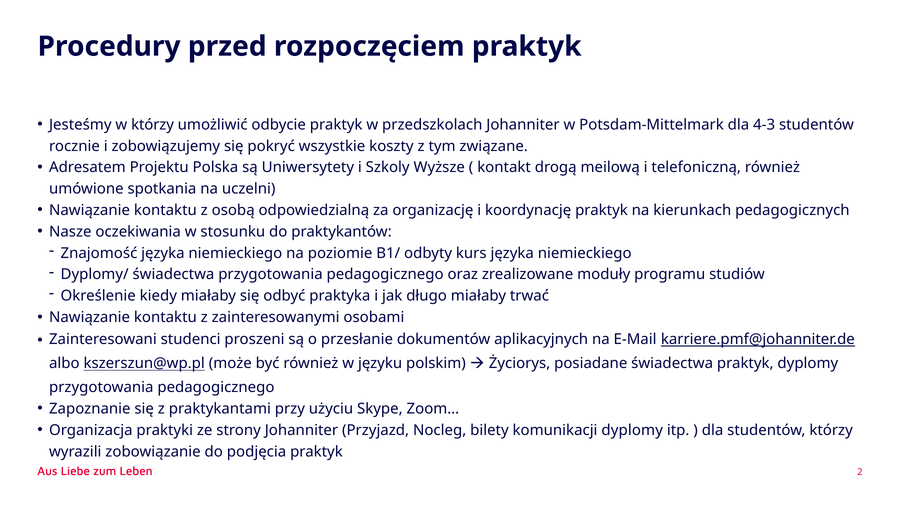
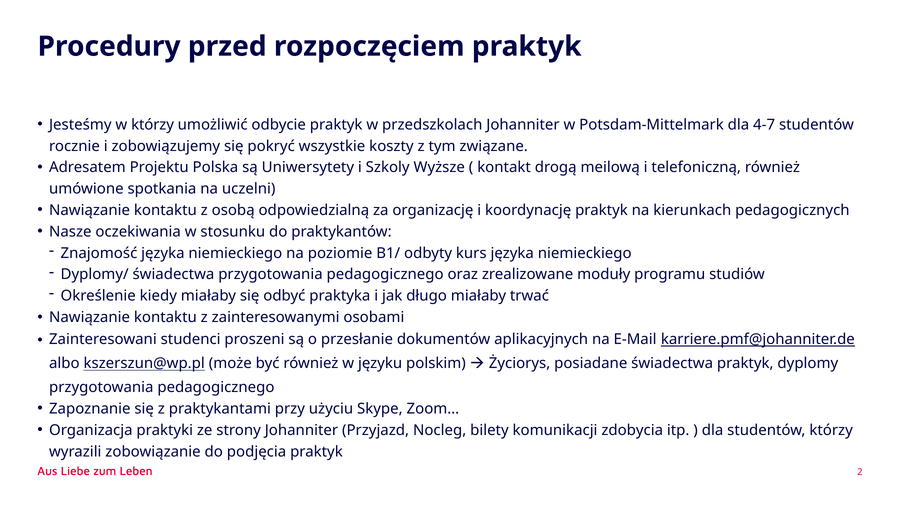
4-3: 4-3 -> 4-7 (764, 125)
komunikacji dyplomy: dyplomy -> zdobycia (632, 430)
